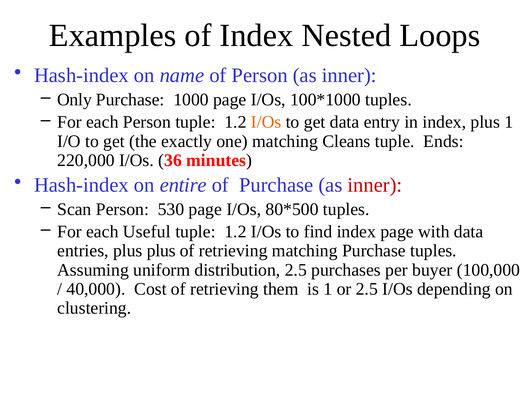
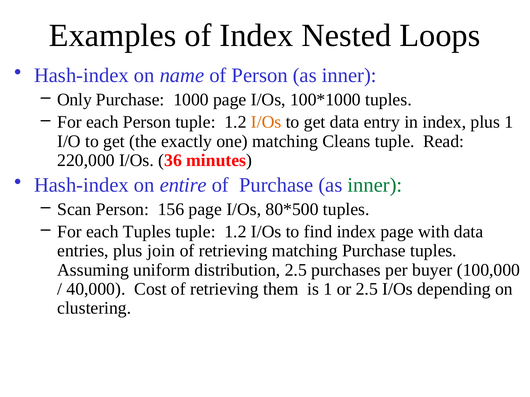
Ends: Ends -> Read (444, 141)
inner colour: red -> green (375, 185)
530: 530 -> 156 (171, 209)
each Useful: Useful -> Tuples (147, 232)
plus plus: plus -> join (161, 251)
